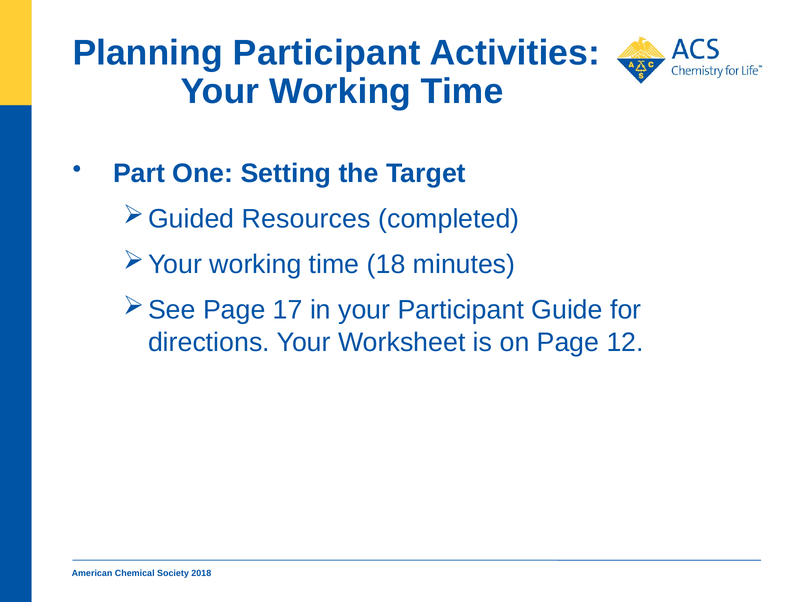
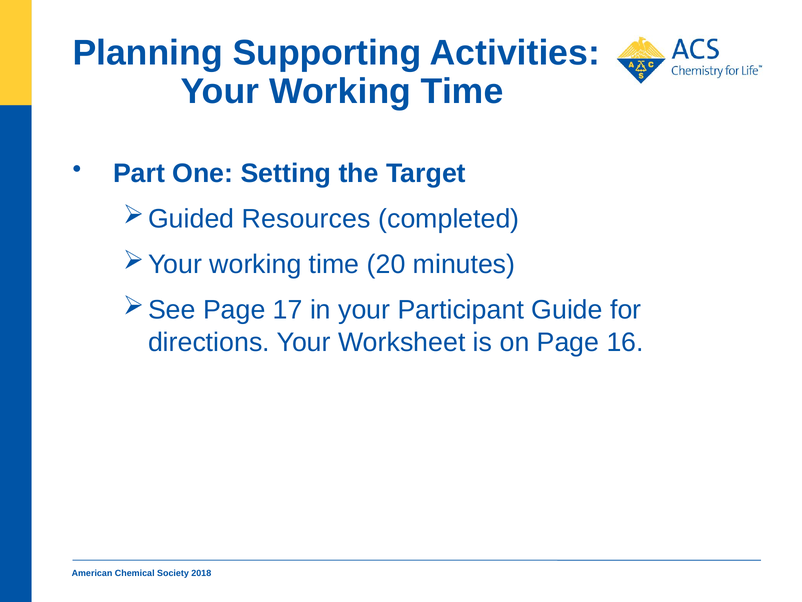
Planning Participant: Participant -> Supporting (327, 53)
18: 18 -> 20 (386, 264)
12: 12 -> 16 (625, 342)
